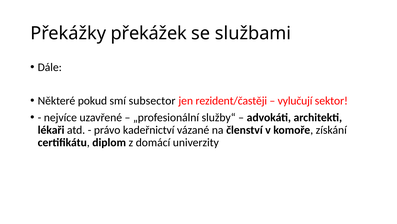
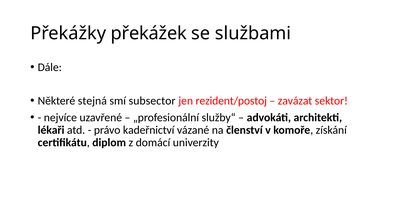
pokud: pokud -> stejná (92, 100)
rezident/častěji: rezident/častěji -> rezident/postoj (231, 100)
vylučují: vylučují -> zavázat (295, 100)
